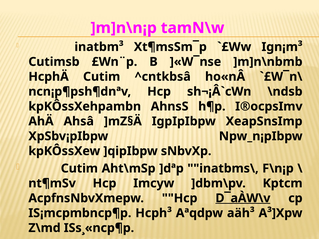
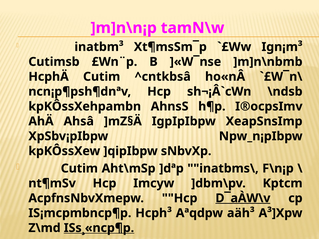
ISs¸«ncp¶p underline: none -> present (99, 228)
